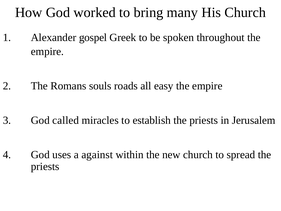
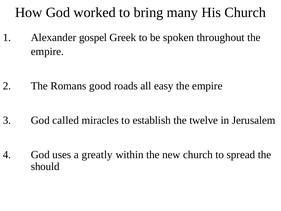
souls: souls -> good (100, 86)
establish the priests: priests -> twelve (204, 120)
against: against -> greatly (97, 154)
priests: priests -> should (45, 166)
